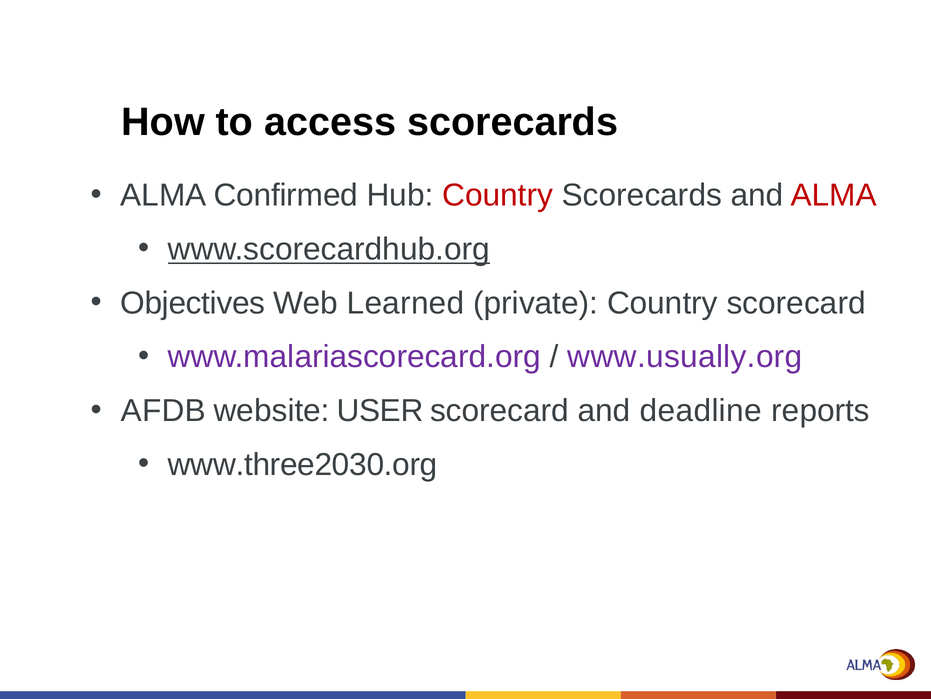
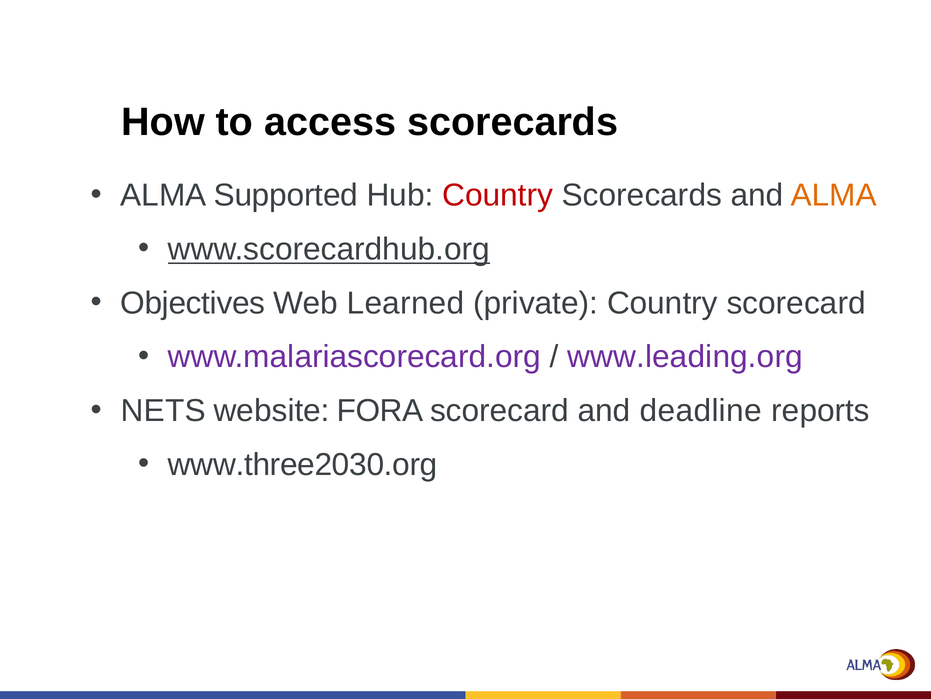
Confirmed: Confirmed -> Supported (286, 195)
ALMA colour: red -> orange (834, 195)
www.usually.org: www.usually.org -> www.leading.org (685, 357)
AFDB: AFDB -> NETS (163, 410)
USER: USER -> FORA (380, 410)
